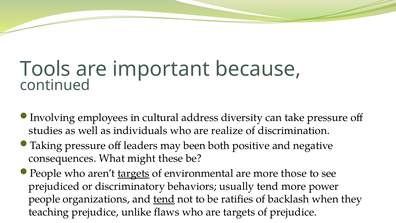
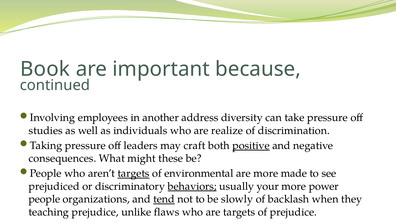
Tools: Tools -> Book (45, 69)
cultural: cultural -> another (161, 118)
been: been -> craft (194, 145)
positive underline: none -> present (251, 145)
those: those -> made (294, 173)
behaviors underline: none -> present (192, 186)
usually tend: tend -> your (268, 186)
ratifies: ratifies -> slowly (237, 199)
